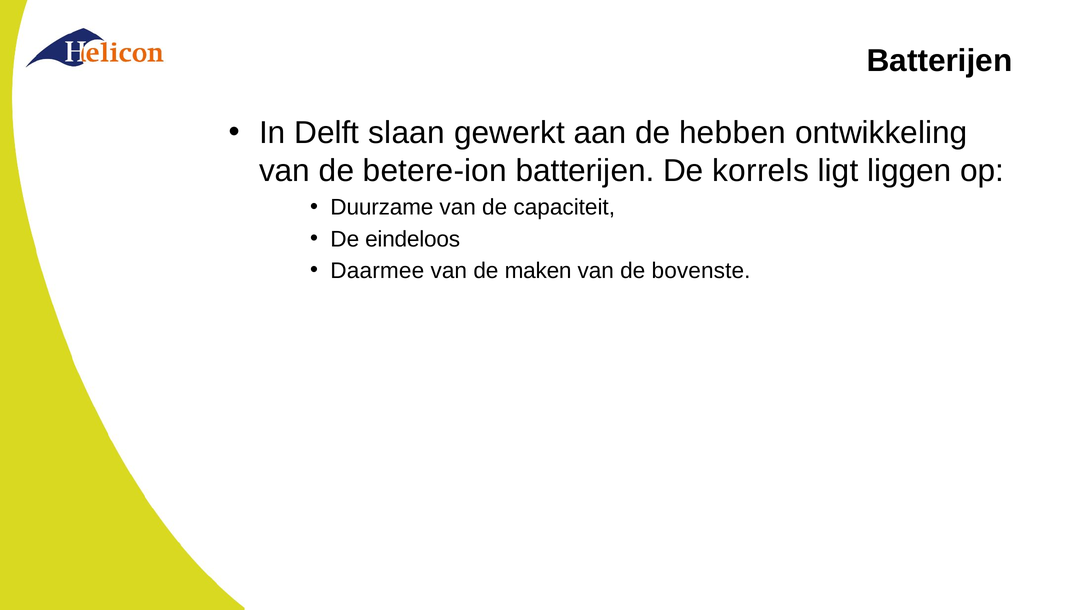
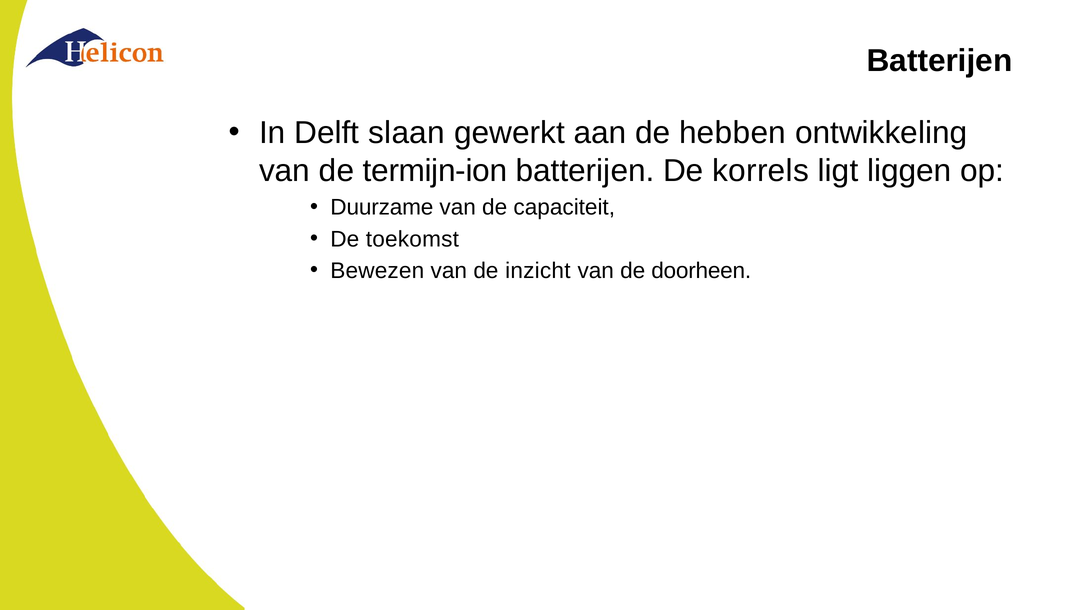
betere-ion: betere-ion -> termijn-ion (435, 171)
eindeloos: eindeloos -> toekomst (412, 239)
Daarmee: Daarmee -> Bewezen (377, 271)
maken: maken -> inzicht (538, 271)
bovenste: bovenste -> doorheen (701, 271)
